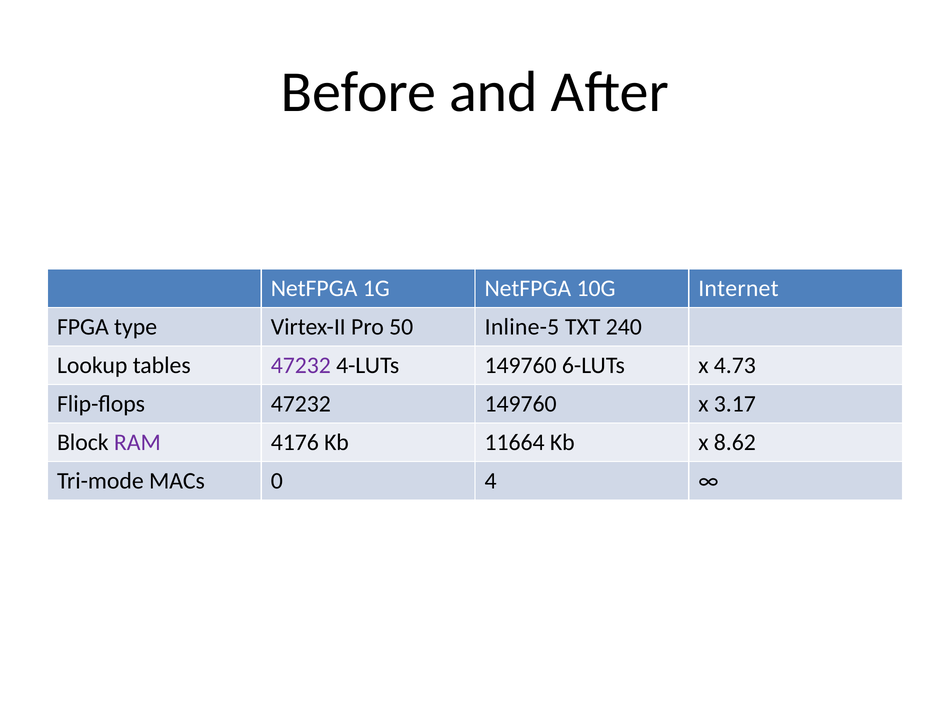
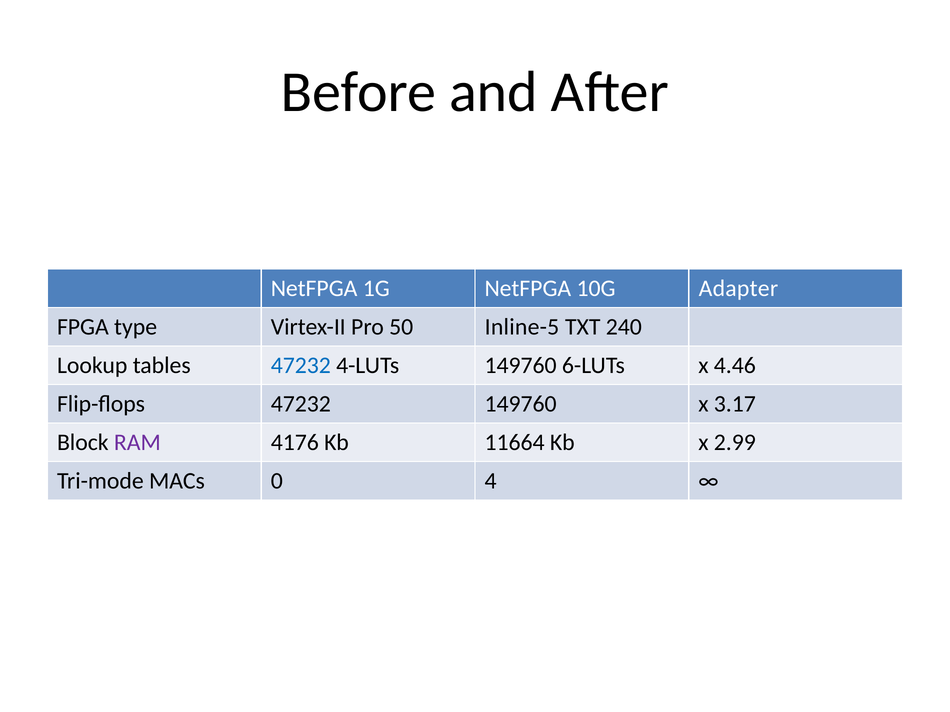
Internet: Internet -> Adapter (738, 289)
47232 colour: purple -> blue (301, 366)
4.73: 4.73 -> 4.46 (735, 366)
8.62: 8.62 -> 2.99 (735, 443)
